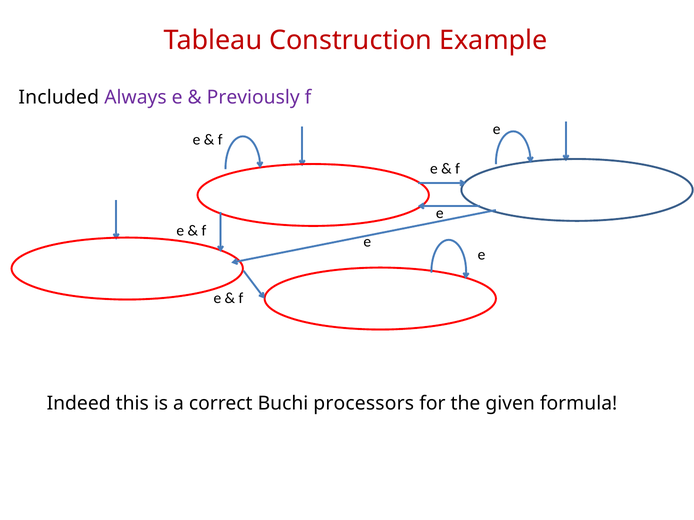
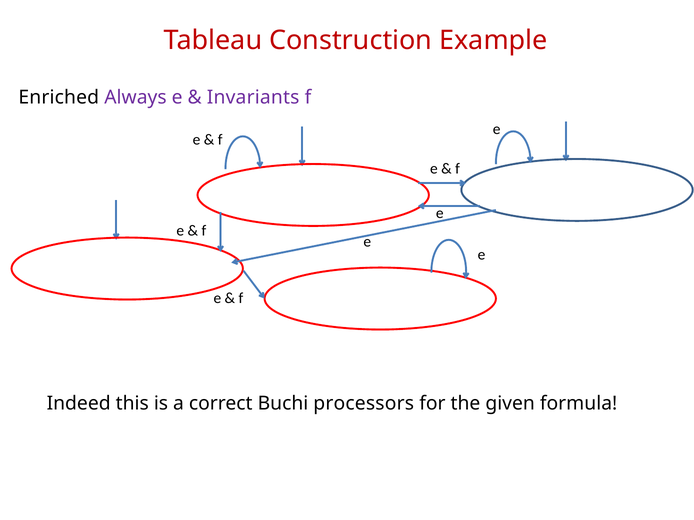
Included: Included -> Enriched (59, 97)
Previously: Previously -> Invariants (253, 97)
